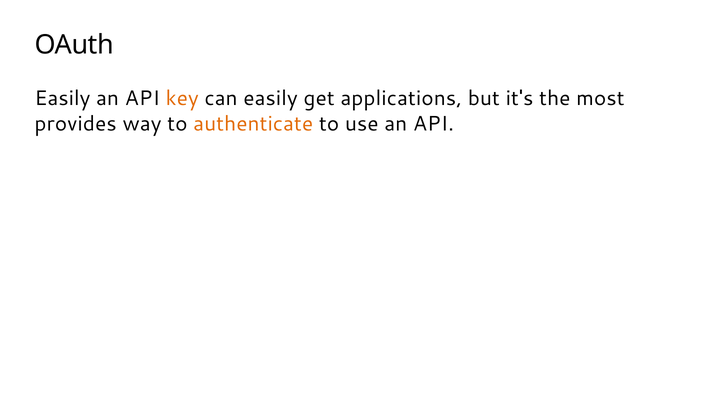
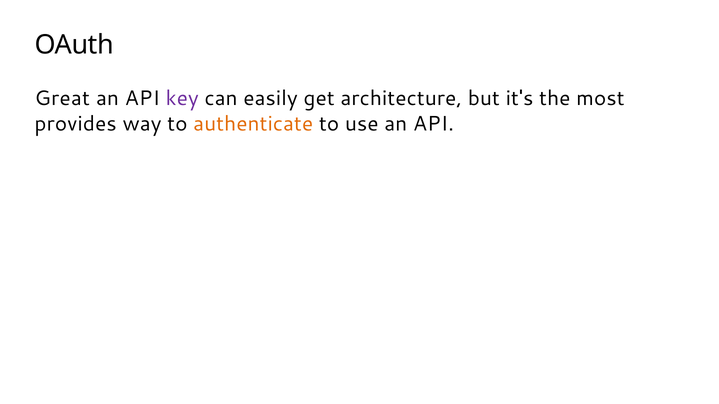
Easily: Easily -> Great (62, 99)
key colour: orange -> purple (182, 99)
applications: applications -> architecture (401, 99)
